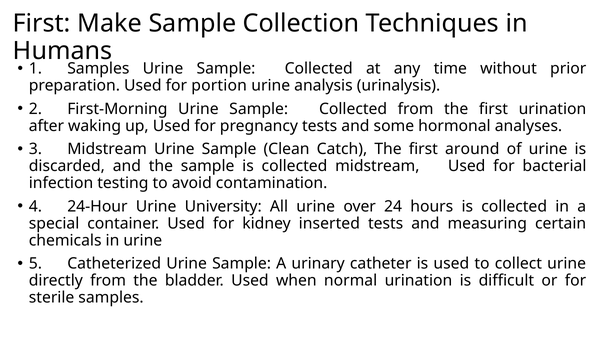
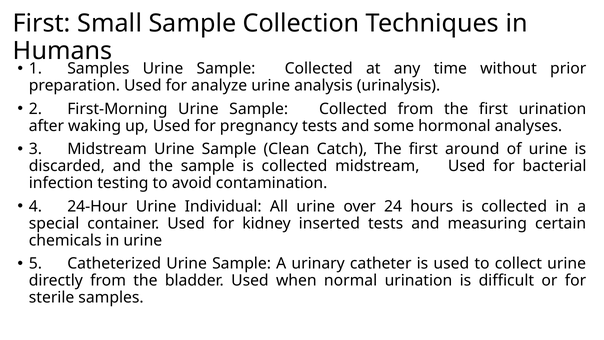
Make: Make -> Small (110, 24)
portion: portion -> analyze (219, 86)
University: University -> Individual (223, 206)
